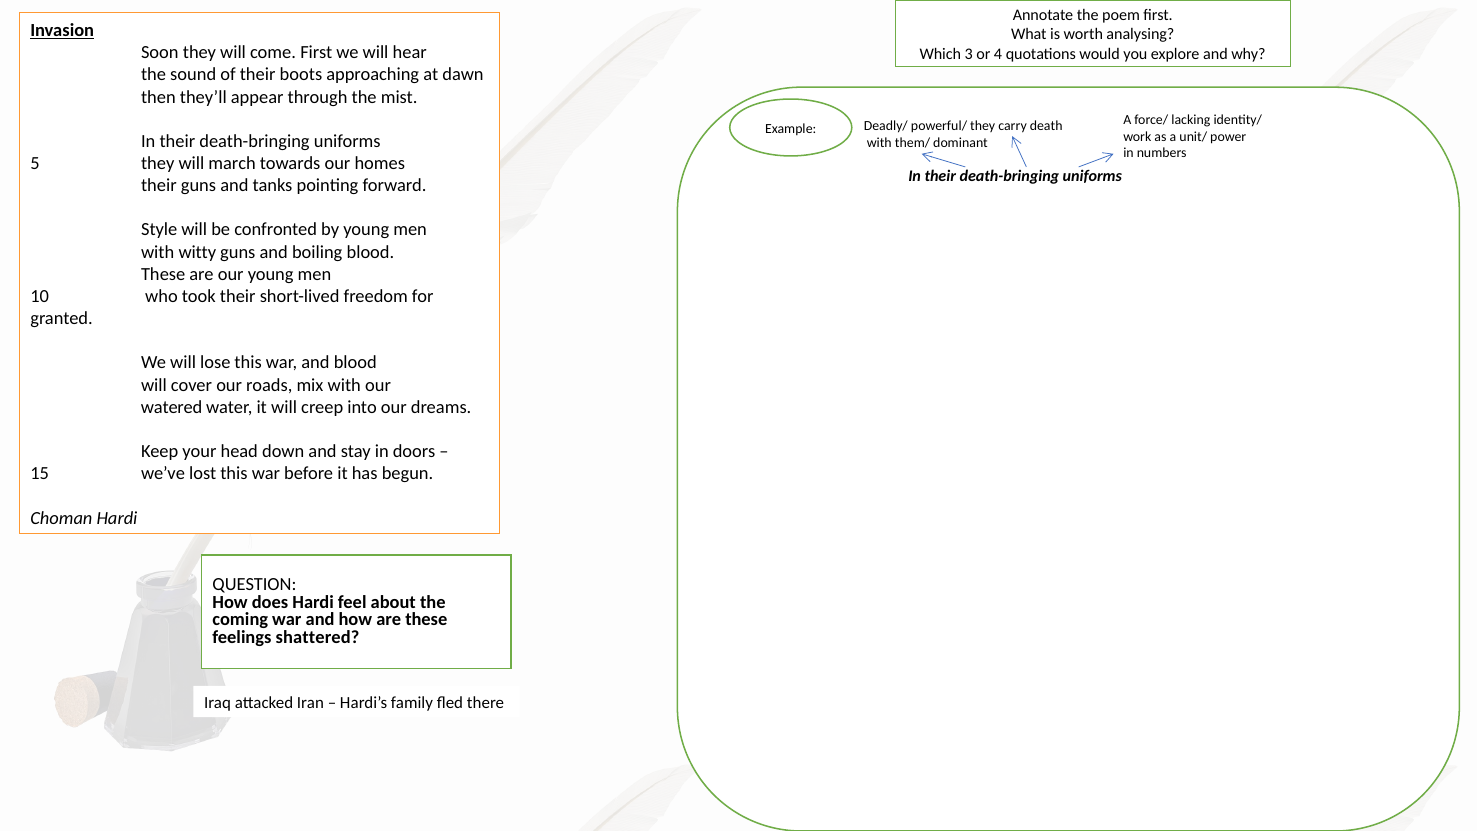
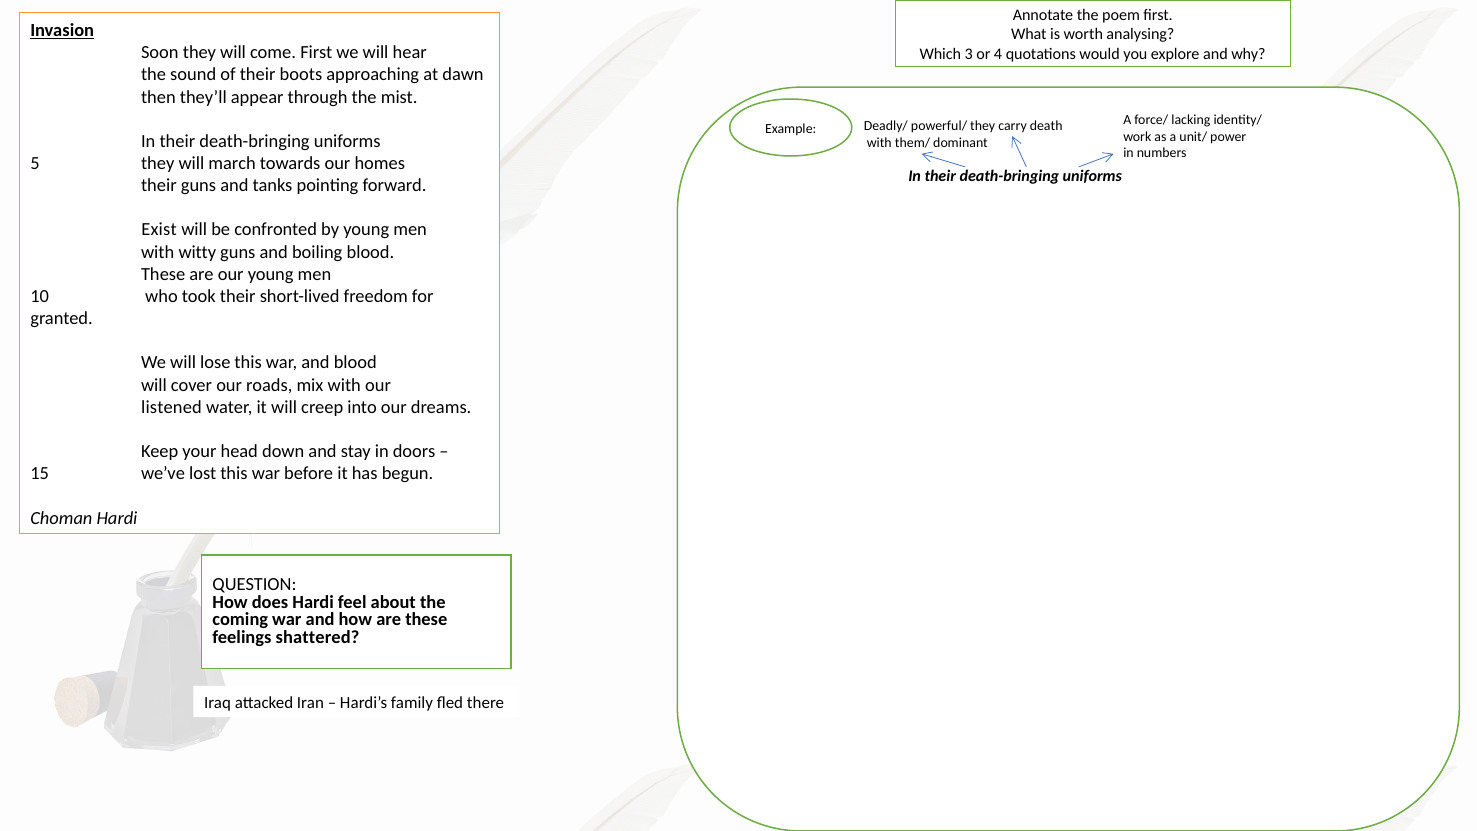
Style: Style -> Exist (159, 230)
watered: watered -> listened (171, 407)
